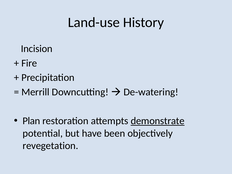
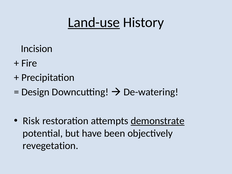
Land-use underline: none -> present (94, 22)
Merrill: Merrill -> Design (35, 92)
Plan: Plan -> Risk (31, 121)
